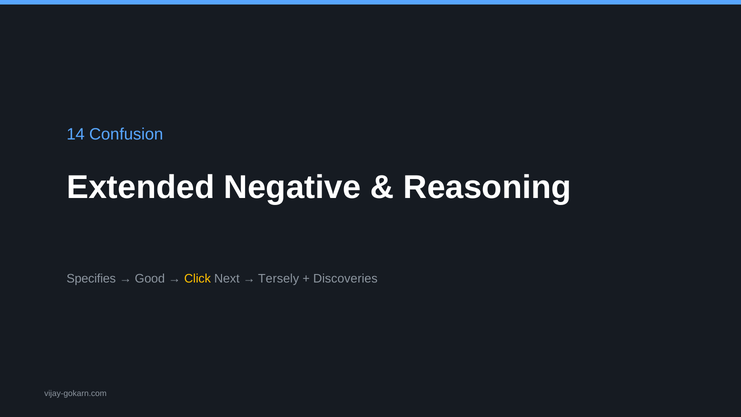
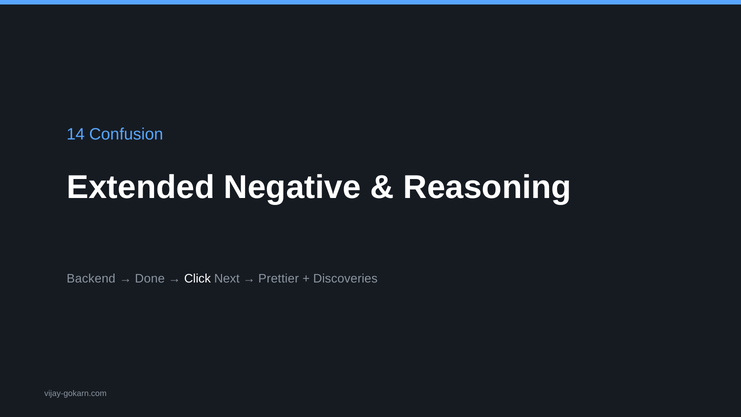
Specifies: Specifies -> Backend (91, 279)
Good: Good -> Done (150, 279)
Click colour: yellow -> white (197, 279)
Tersely: Tersely -> Prettier (279, 279)
